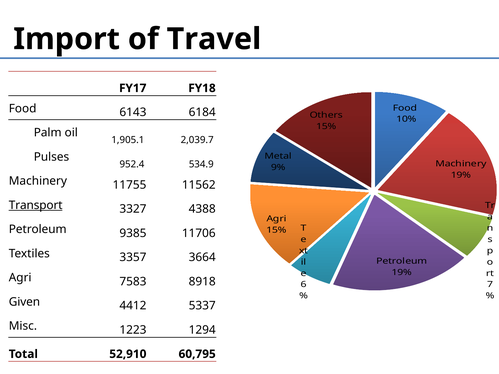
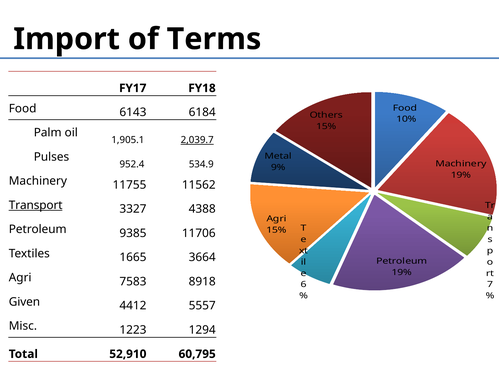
Travel: Travel -> Terms (214, 39)
2,039.7 underline: none -> present (197, 140)
3357: 3357 -> 1665 (133, 258)
5337: 5337 -> 5557 (202, 306)
